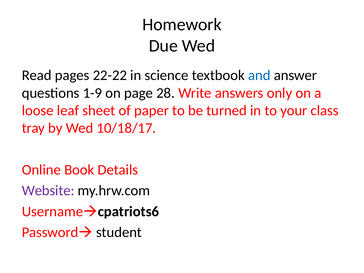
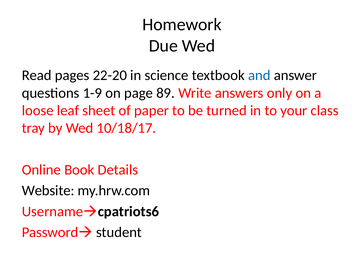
22-22: 22-22 -> 22-20 (110, 75)
28: 28 -> 89 (166, 93)
Website colour: purple -> black (48, 191)
